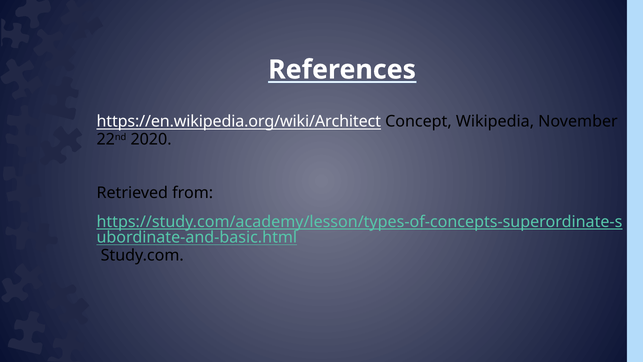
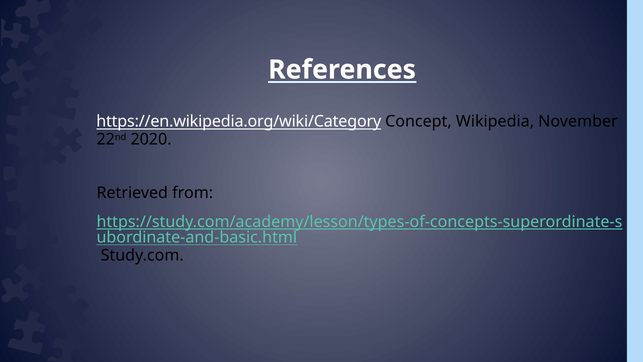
https://en.wikipedia.org/wiki/Architect: https://en.wikipedia.org/wiki/Architect -> https://en.wikipedia.org/wiki/Category (239, 122)
